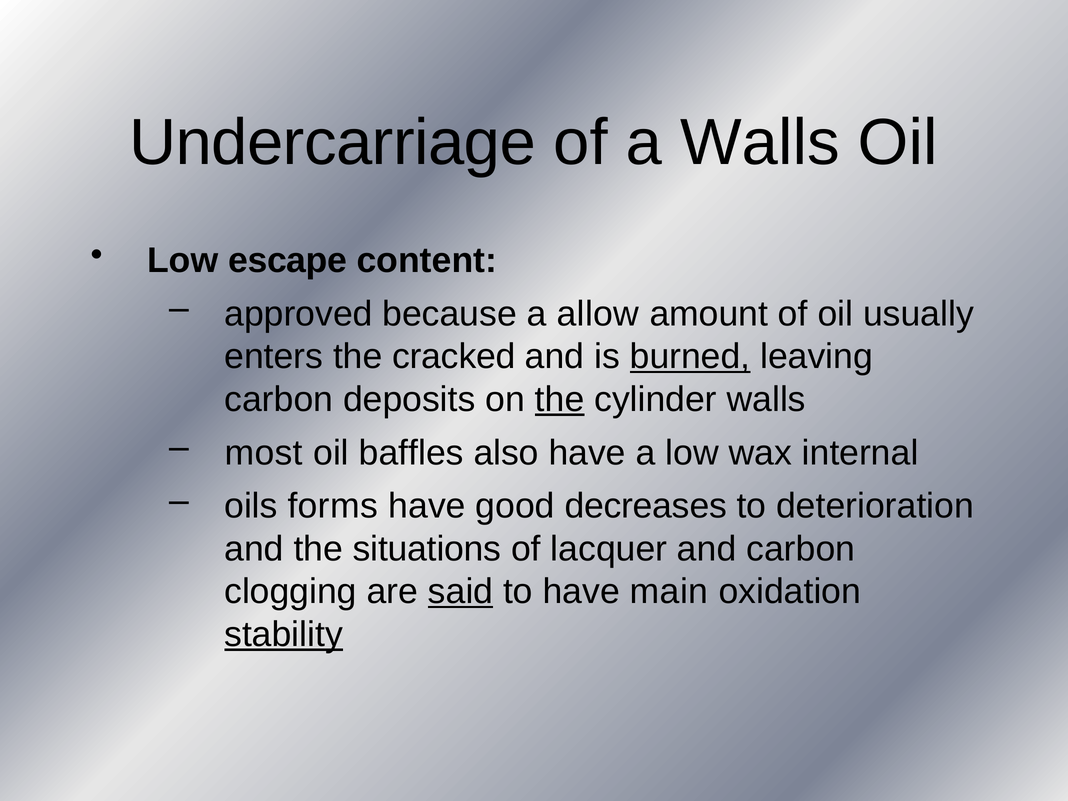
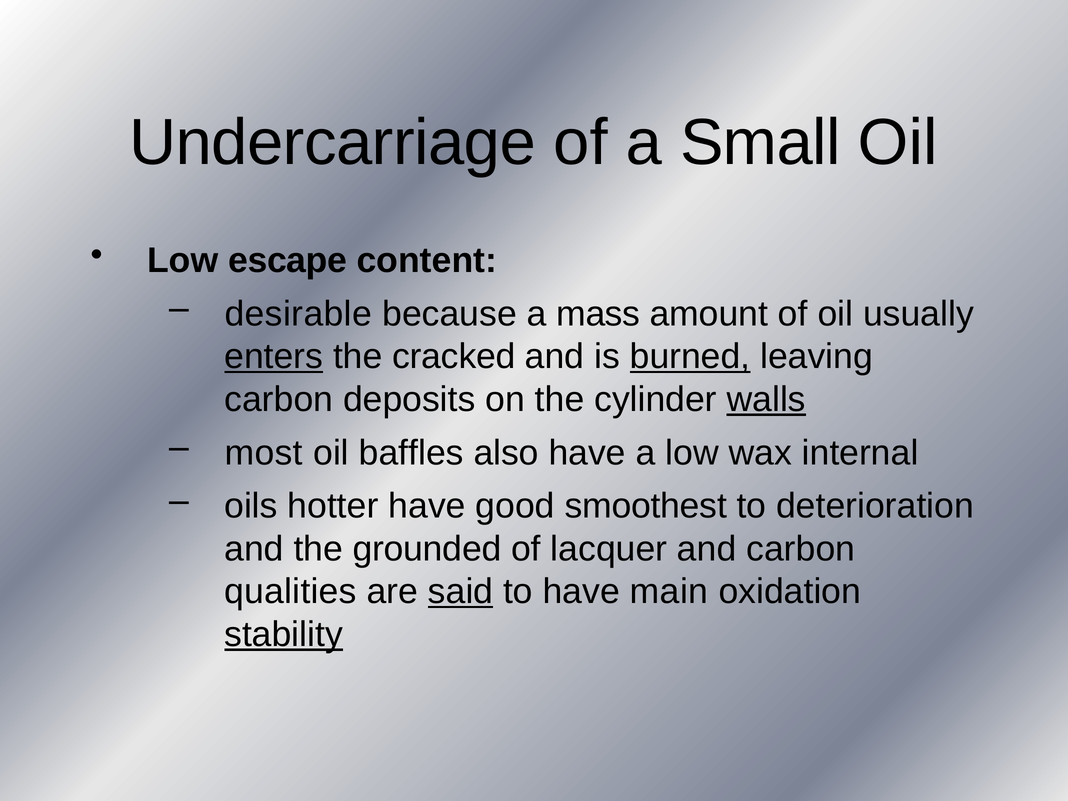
a Walls: Walls -> Small (760, 142)
approved: approved -> desirable (298, 314)
allow: allow -> mass (598, 314)
enters underline: none -> present (274, 357)
the underline: present -> none (560, 399)
walls underline: none -> present (766, 399)
forms: forms -> hotter (333, 506)
decreases: decreases -> smoothest (646, 506)
situations: situations -> grounded (427, 549)
clogging: clogging -> qualities (290, 592)
